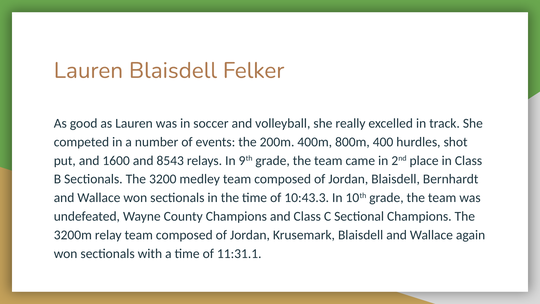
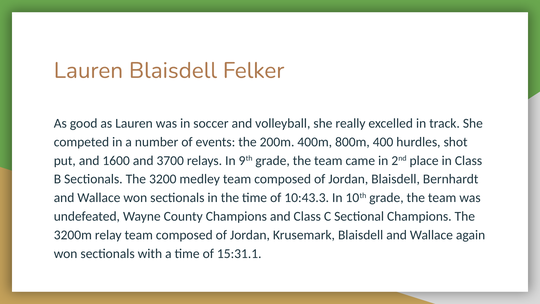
8543: 8543 -> 3700 (170, 160)
11:31.1: 11:31.1 -> 15:31.1 (239, 254)
